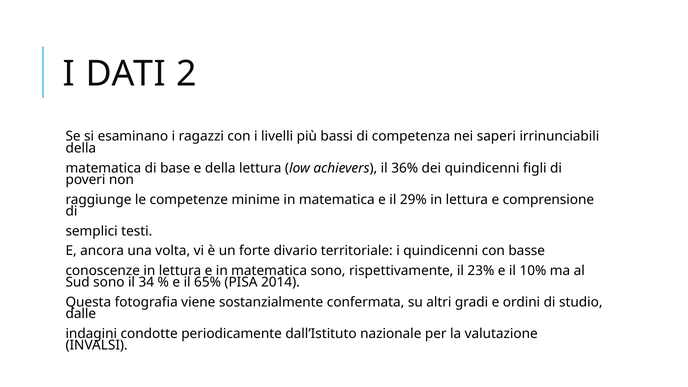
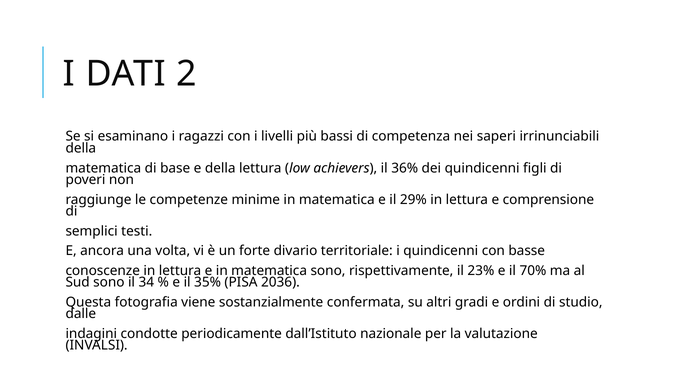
10%: 10% -> 70% (533, 271)
65%: 65% -> 35% (208, 282)
2014: 2014 -> 2036 (280, 282)
